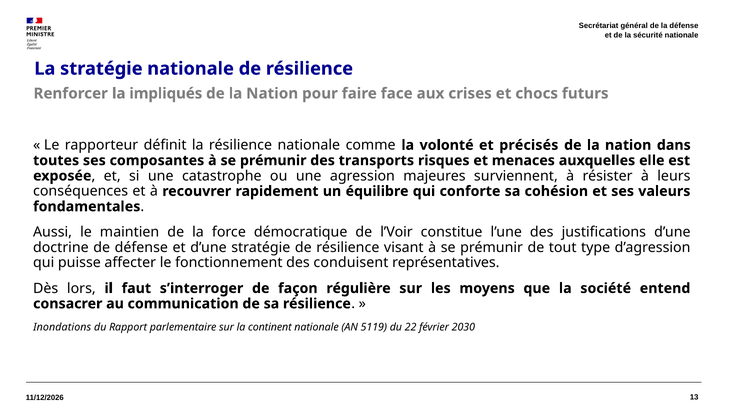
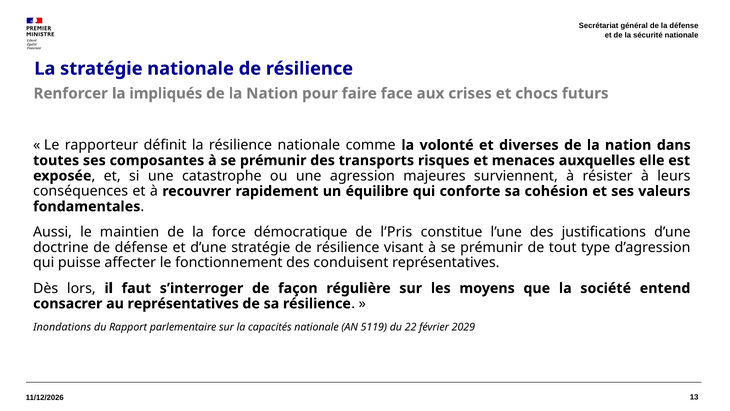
précisés: précisés -> diverses (529, 145)
l’Voir: l’Voir -> l’Pris (396, 232)
au communication: communication -> représentatives (183, 303)
continent: continent -> capacités (270, 327)
2030: 2030 -> 2029 (463, 327)
